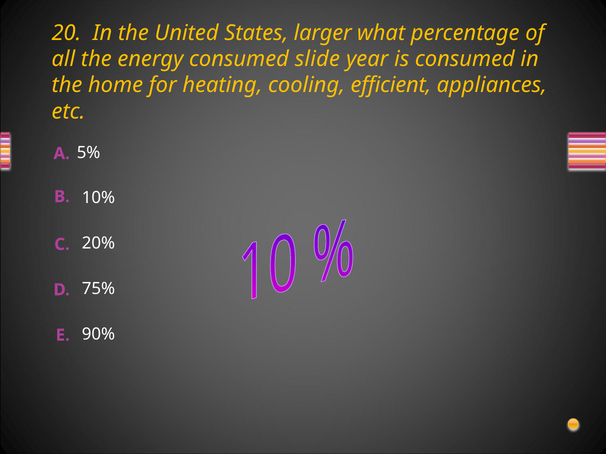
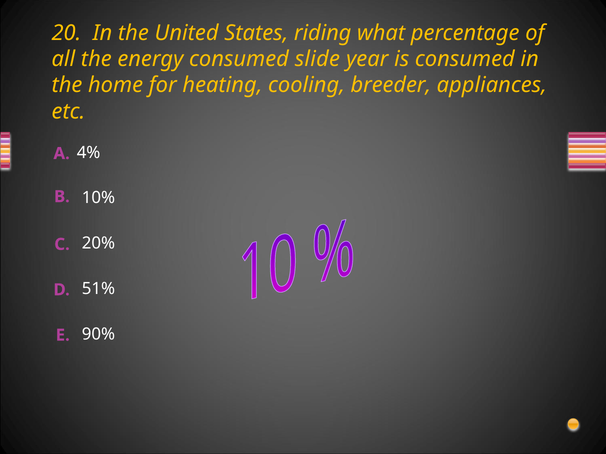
larger: larger -> riding (323, 33)
efficient: efficient -> breeder (391, 85)
5%: 5% -> 4% (89, 153)
75%: 75% -> 51% (98, 289)
